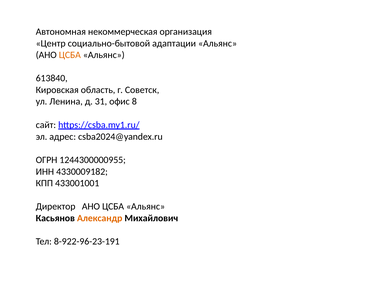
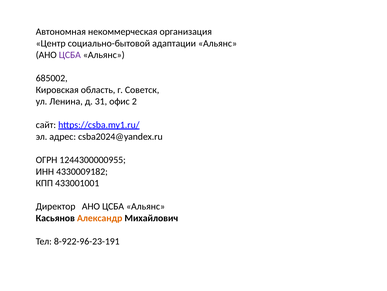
ЦСБА colour: orange -> purple (70, 55)
613840: 613840 -> 685002 (52, 78)
8: 8 -> 2 (134, 101)
